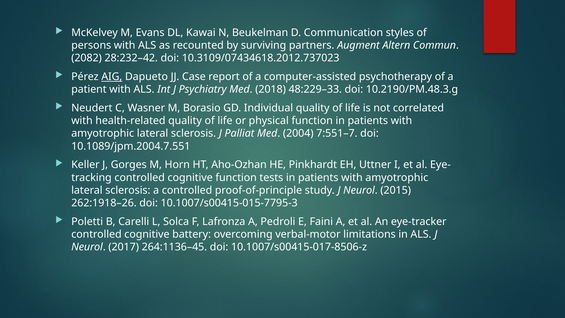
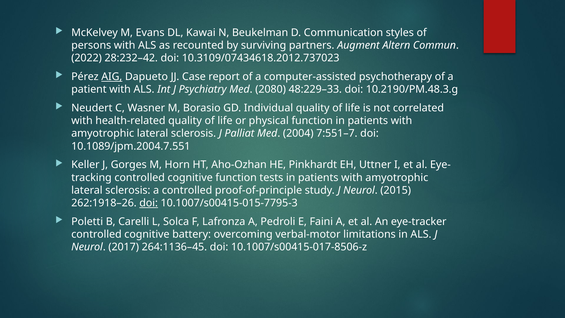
2082: 2082 -> 2022 (87, 58)
2018: 2018 -> 2080 (271, 89)
doi underline: none -> present (149, 203)
